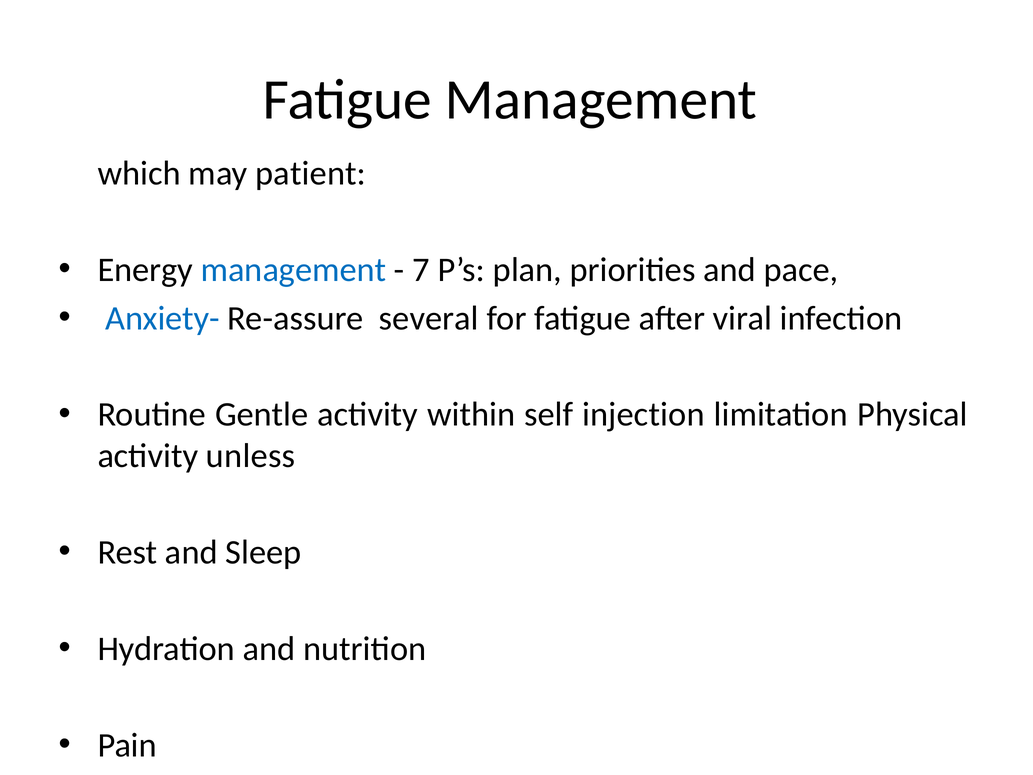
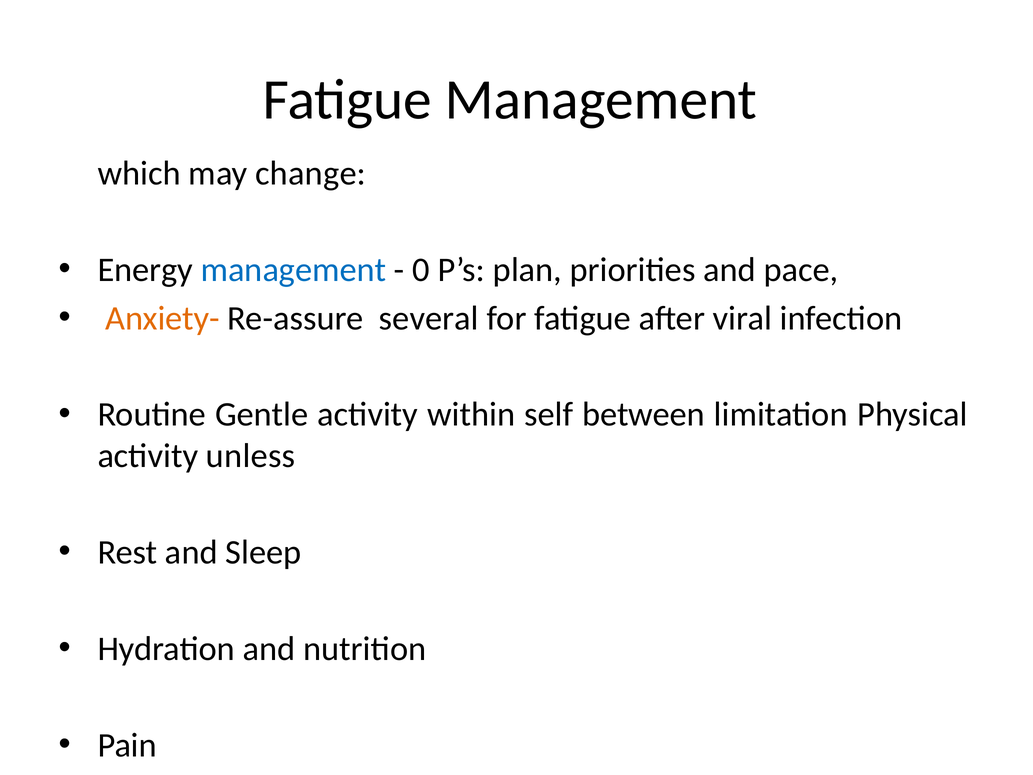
patient: patient -> change (311, 174)
7: 7 -> 0 (421, 270)
Anxiety- colour: blue -> orange (163, 318)
injection: injection -> between (644, 414)
